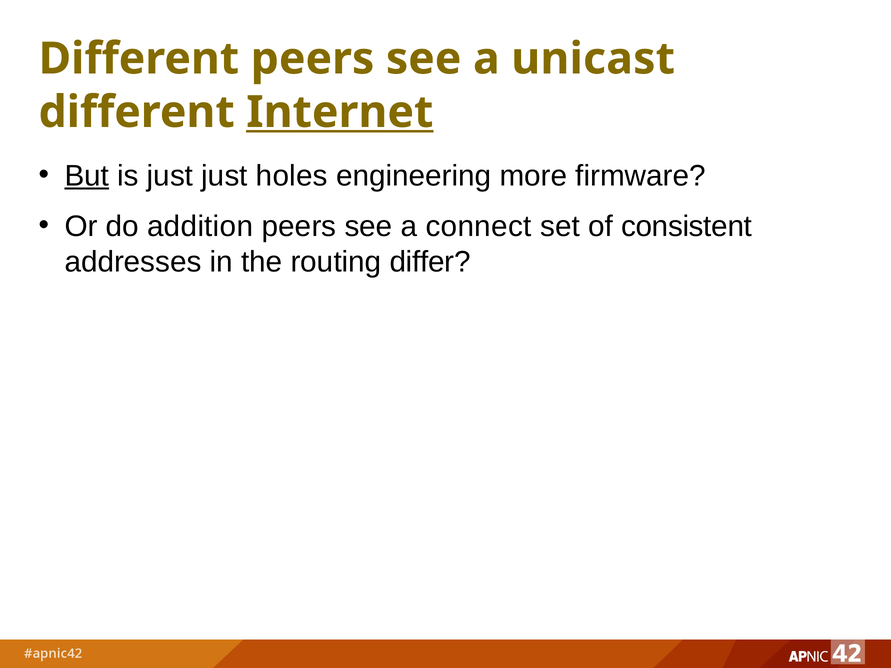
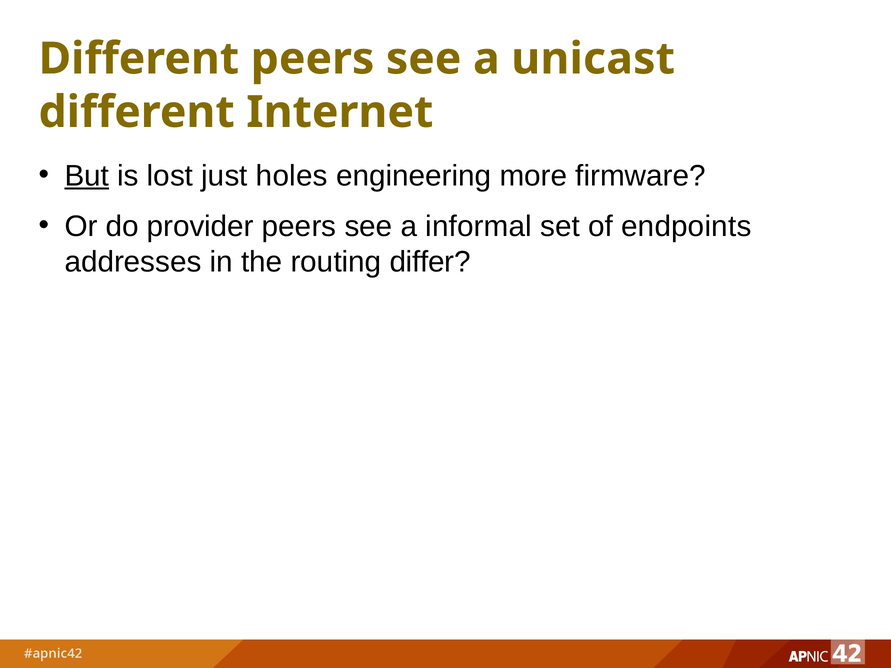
Internet underline: present -> none (340, 112)
is just: just -> lost (170, 176)
addition: addition -> provider (200, 226)
connect: connect -> informal (479, 226)
consistent: consistent -> endpoints (686, 226)
